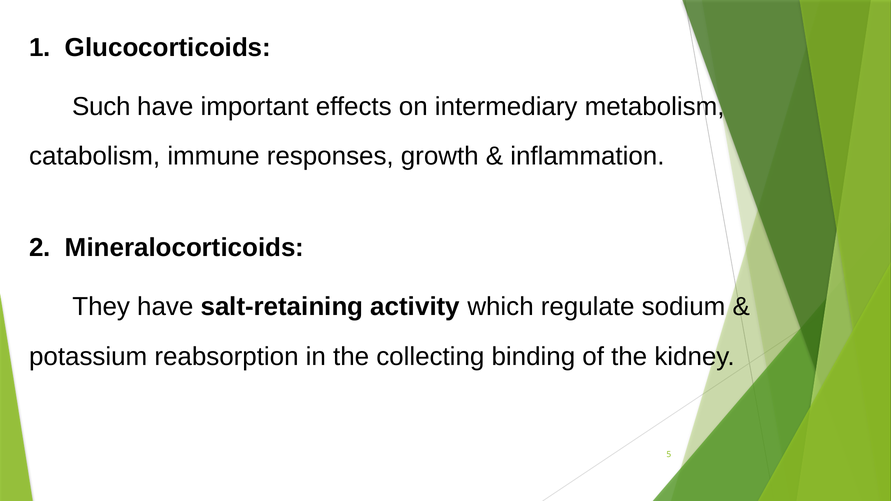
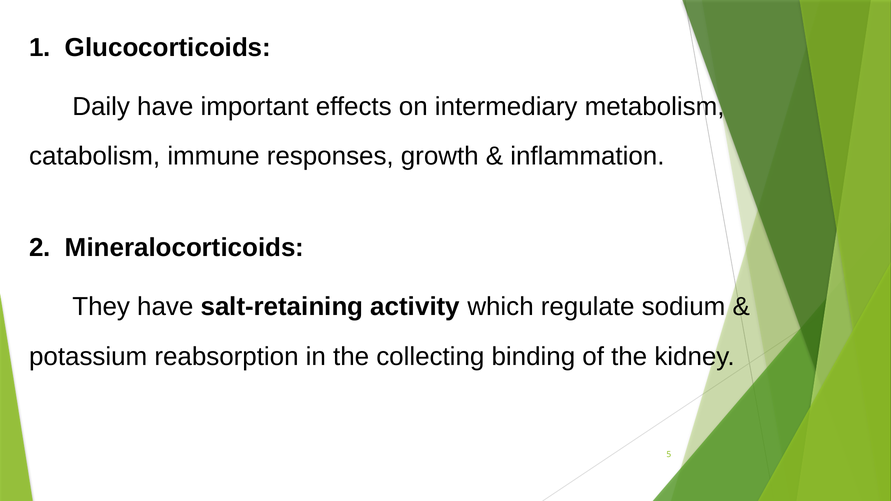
Such: Such -> Daily (101, 107)
